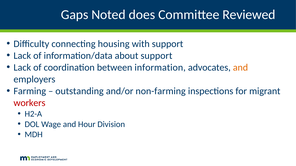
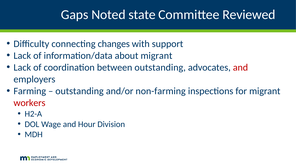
does: does -> state (142, 15)
housing: housing -> changes (114, 44)
about support: support -> migrant (156, 56)
between information: information -> outstanding (160, 68)
and colour: orange -> red (240, 68)
